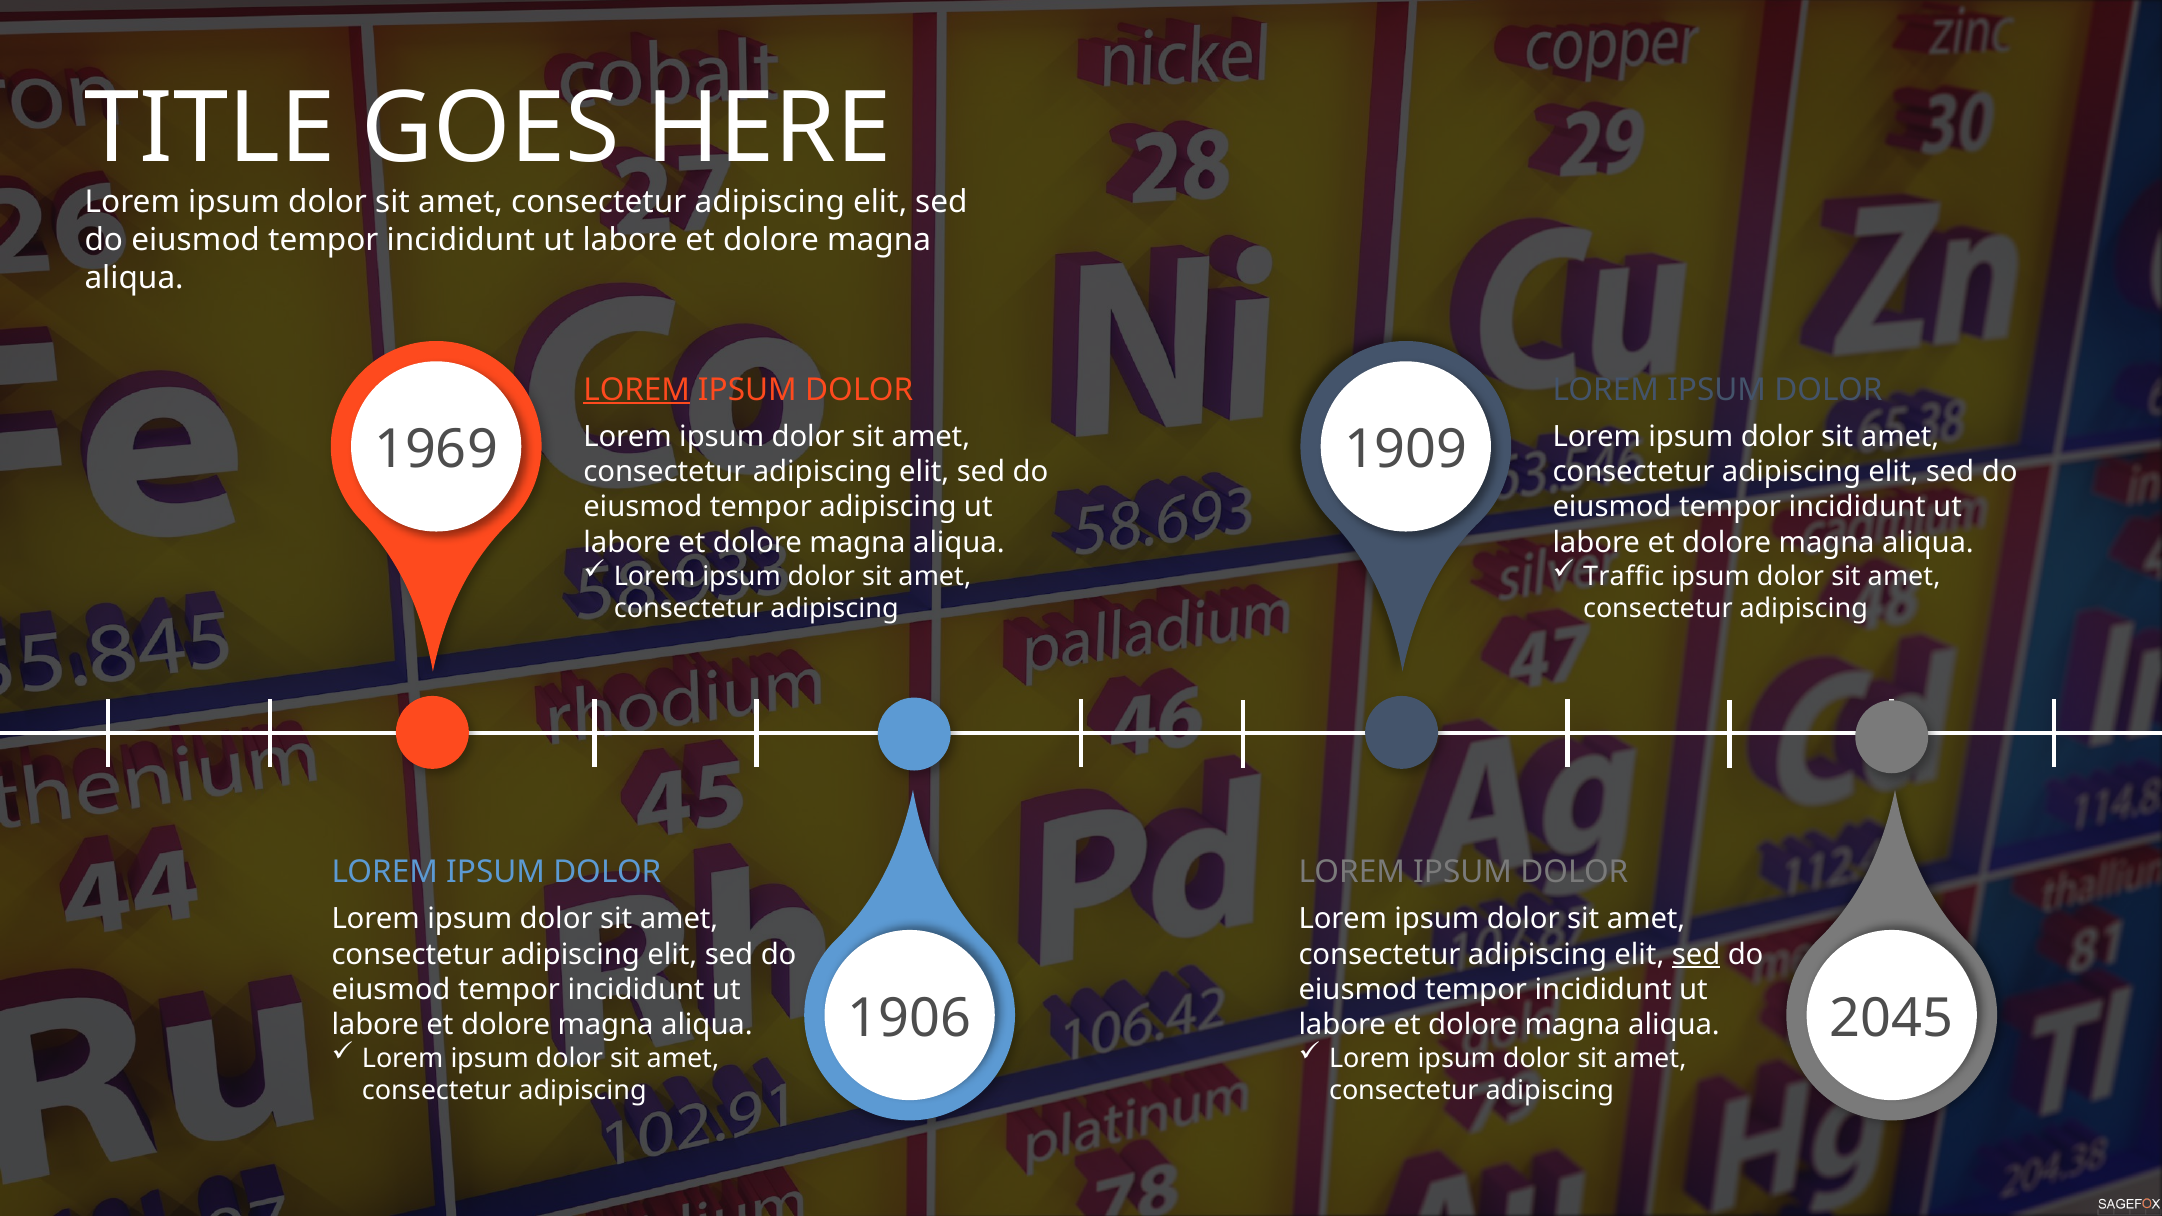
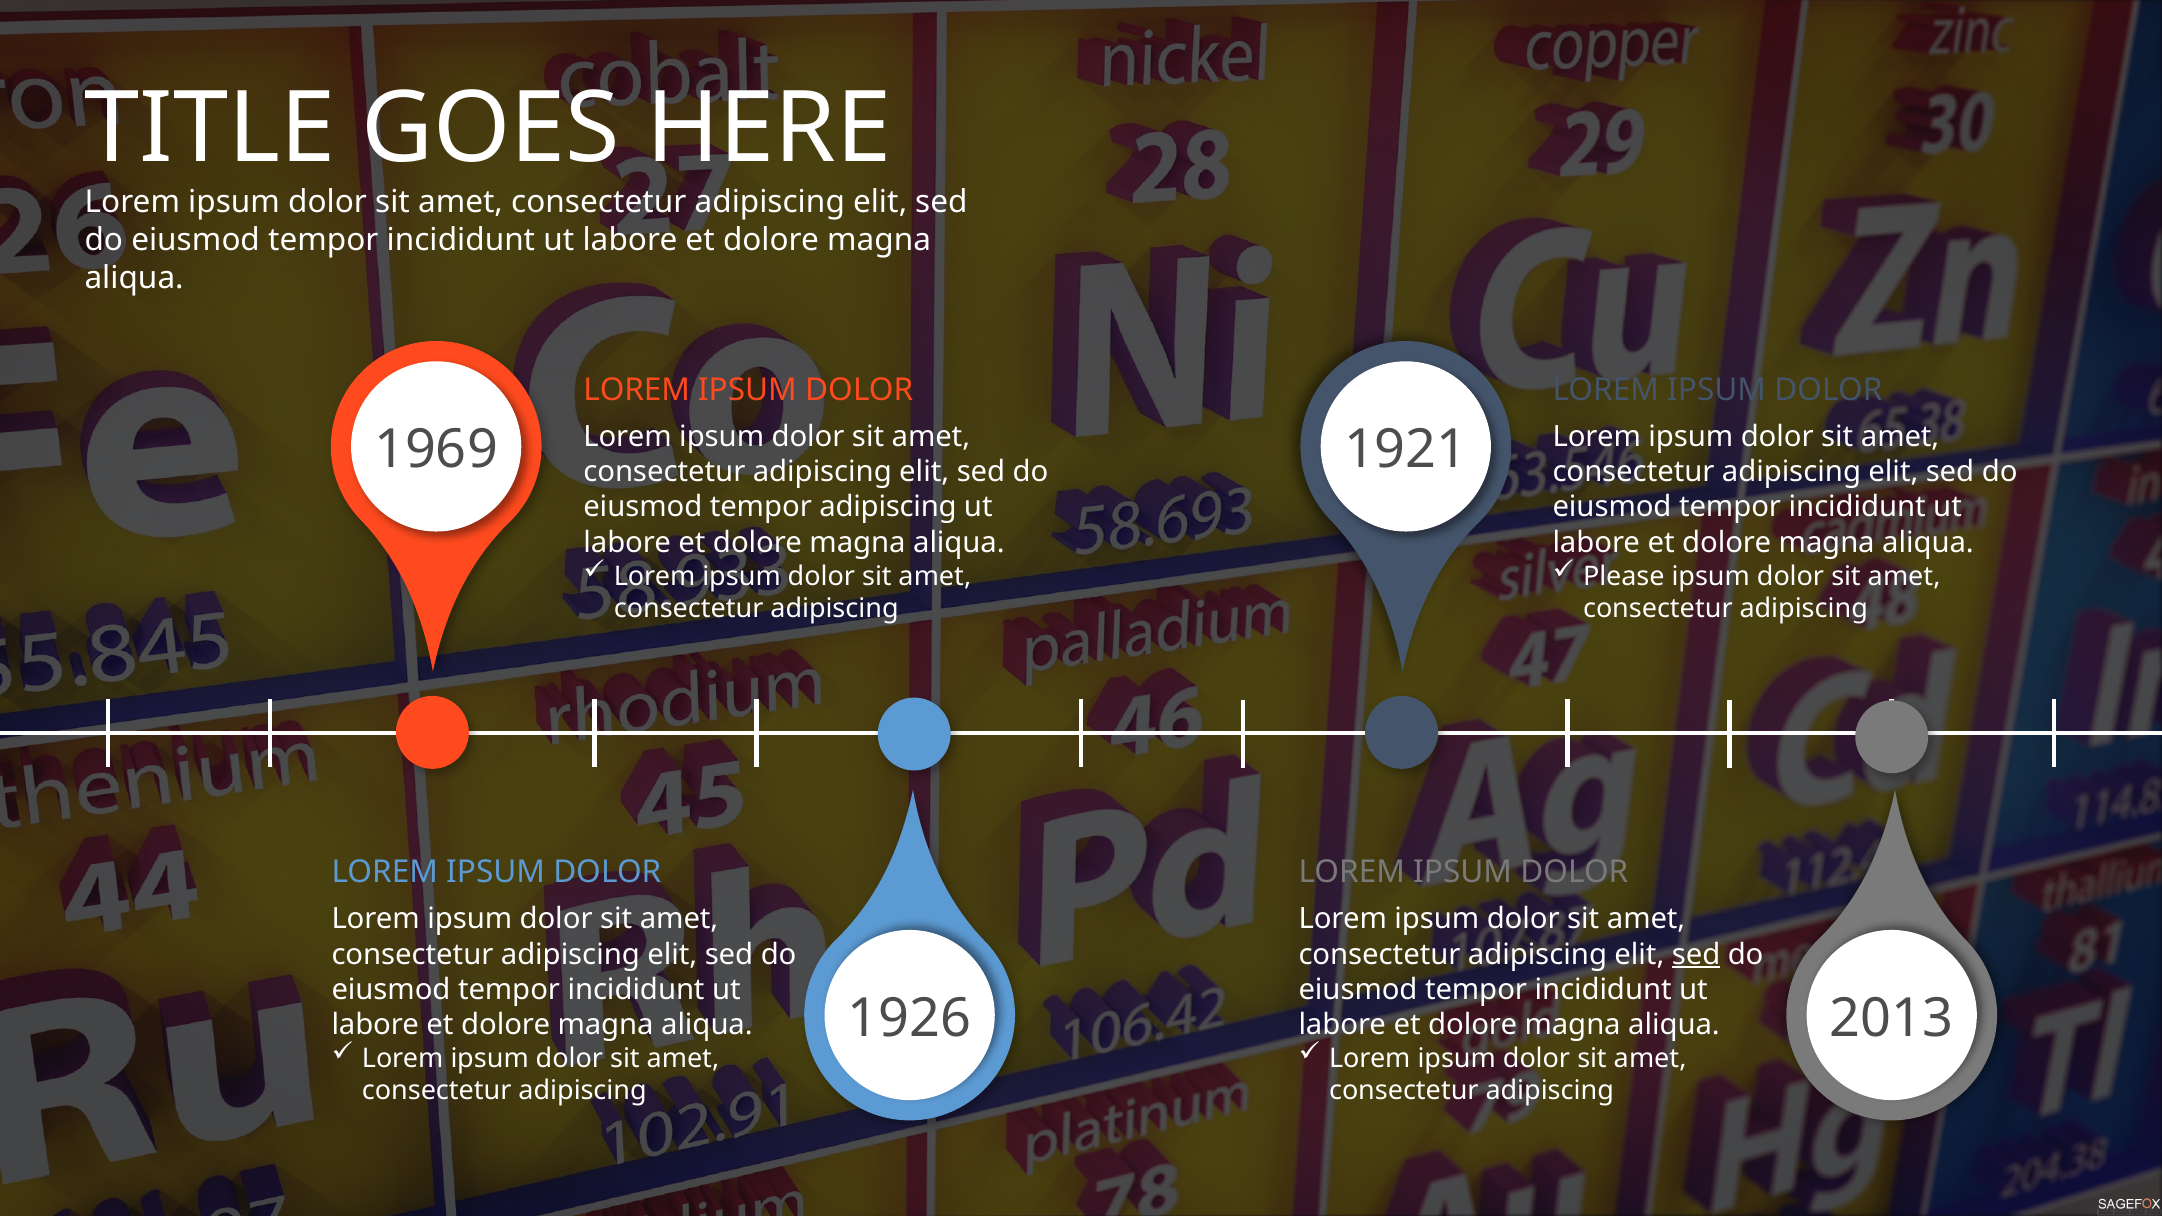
LOREM underline: present -> none (637, 390)
1909: 1909 -> 1921 (1406, 450)
Traffic: Traffic -> Please (1624, 576)
1906: 1906 -> 1926 (910, 1019)
2045: 2045 -> 2013 (1892, 1019)
